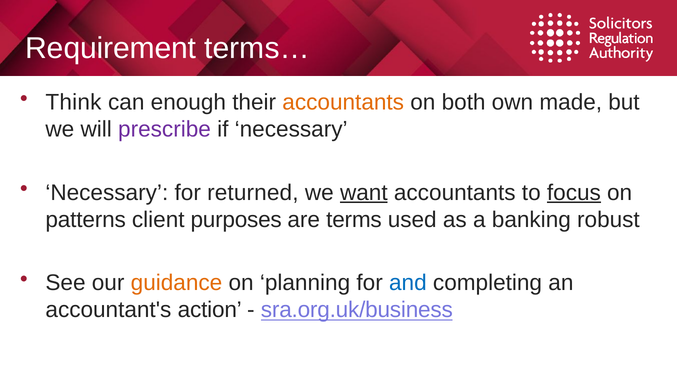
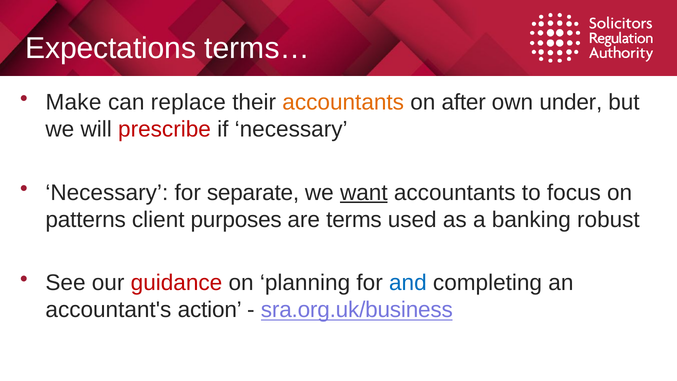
Requirement: Requirement -> Expectations (111, 48)
Think: Think -> Make (73, 102)
enough: enough -> replace (188, 102)
both: both -> after (464, 102)
made: made -> under (571, 102)
prescribe colour: purple -> red (164, 129)
returned: returned -> separate (253, 193)
focus underline: present -> none (574, 193)
guidance colour: orange -> red (176, 283)
